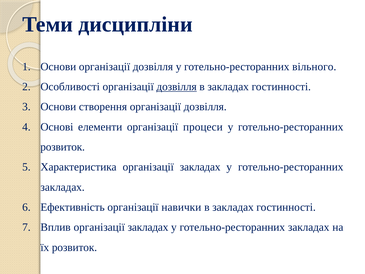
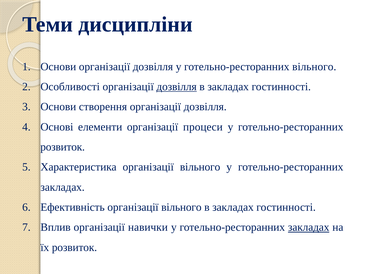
Характеристика організації закладах: закладах -> вільного (200, 167)
Ефективність організації навички: навички -> вільного (181, 207)
Вплив організації закладах: закладах -> навички (148, 227)
закладах underline: none -> present (309, 227)
